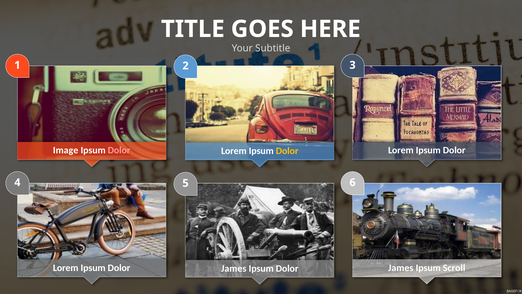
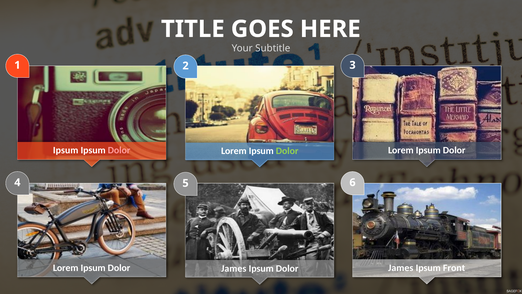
Image: Image -> Ipsum (66, 150)
Dolor colour: yellow -> light green (287, 151)
Scroll: Scroll -> Front (454, 267)
